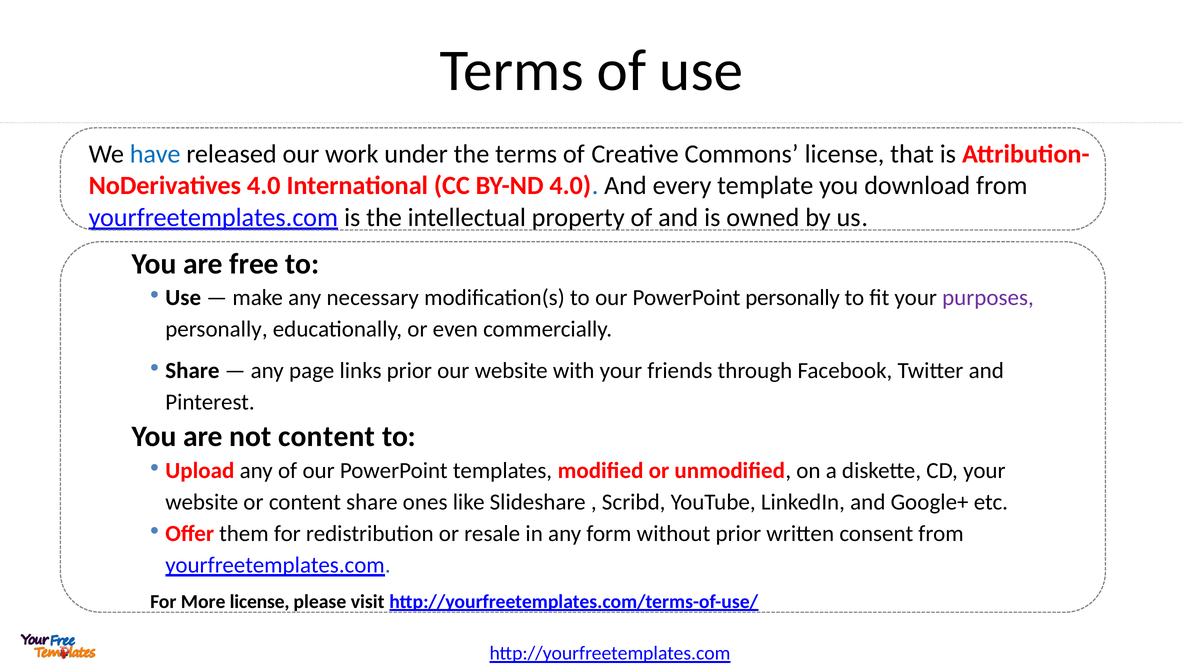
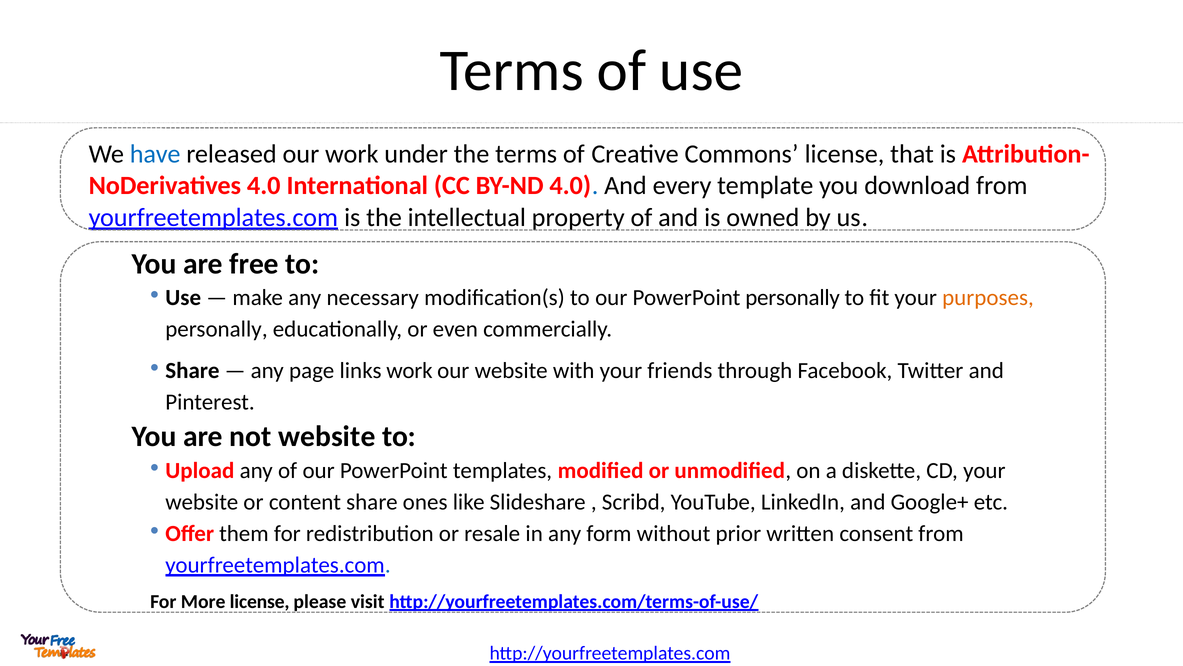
purposes colour: purple -> orange (988, 298)
links prior: prior -> work (409, 370)
not content: content -> website (327, 436)
